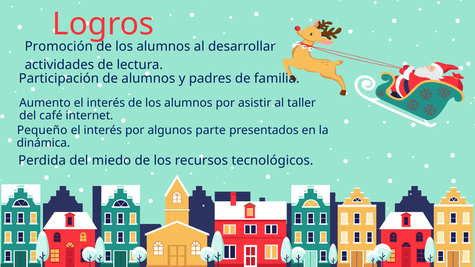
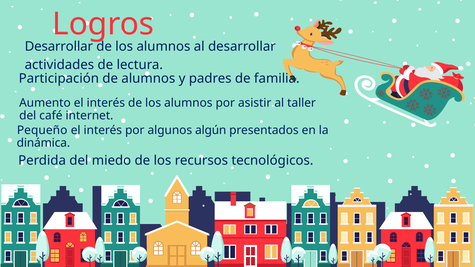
Promoción: Promoción -> Desarrollar (59, 47)
parte: parte -> algún (211, 130)
